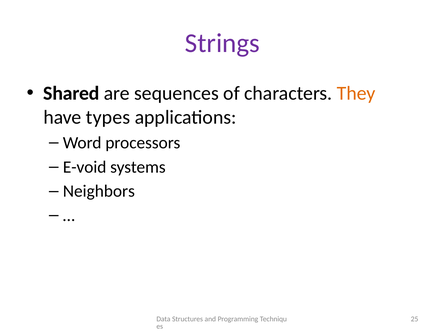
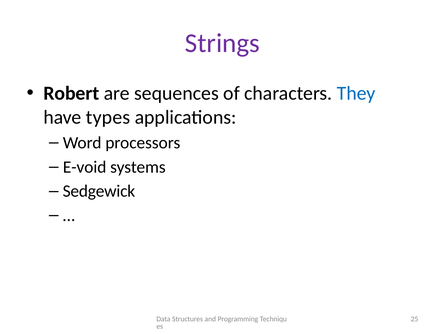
Shared: Shared -> Robert (71, 93)
They colour: orange -> blue (356, 93)
Neighbors: Neighbors -> Sedgewick (99, 191)
